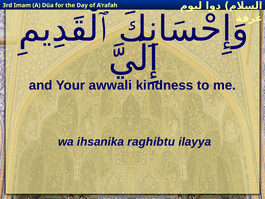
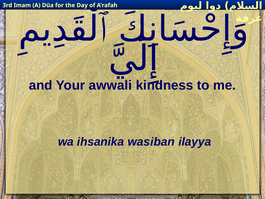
raghibtu: raghibtu -> wasiban (151, 142)
